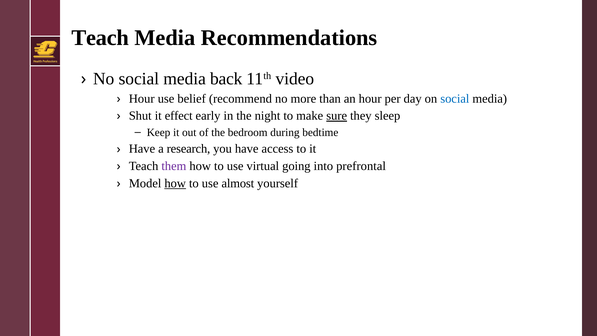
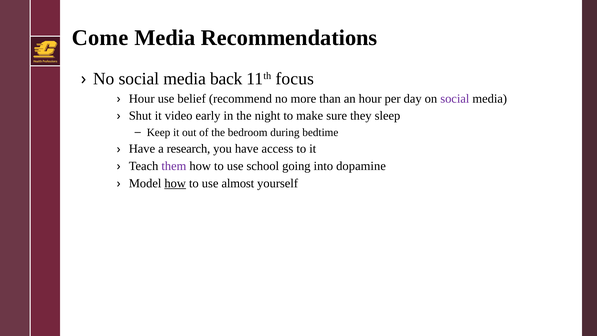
Teach: Teach -> Come (100, 38)
video: video -> focus (295, 79)
social colour: blue -> purple (455, 99)
effect: effect -> video (179, 116)
sure underline: present -> none (337, 116)
virtual: virtual -> school (263, 166)
prefrontal: prefrontal -> dopamine (361, 166)
